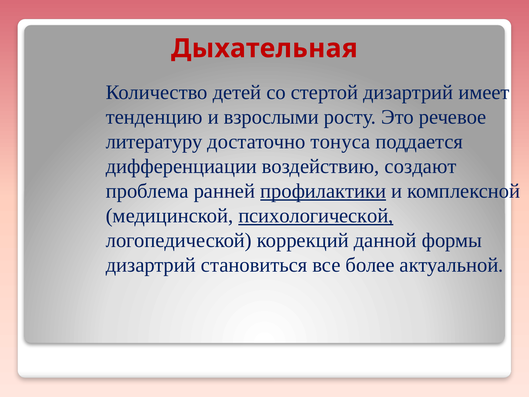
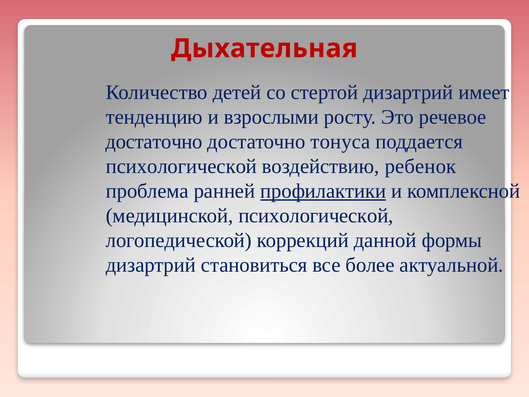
литературу: литературу -> достаточно (154, 142)
дифференциации: дифференциации -> психологической (181, 166)
создают: создают -> ребенок (420, 166)
психологической underline: present -> none (316, 216)
